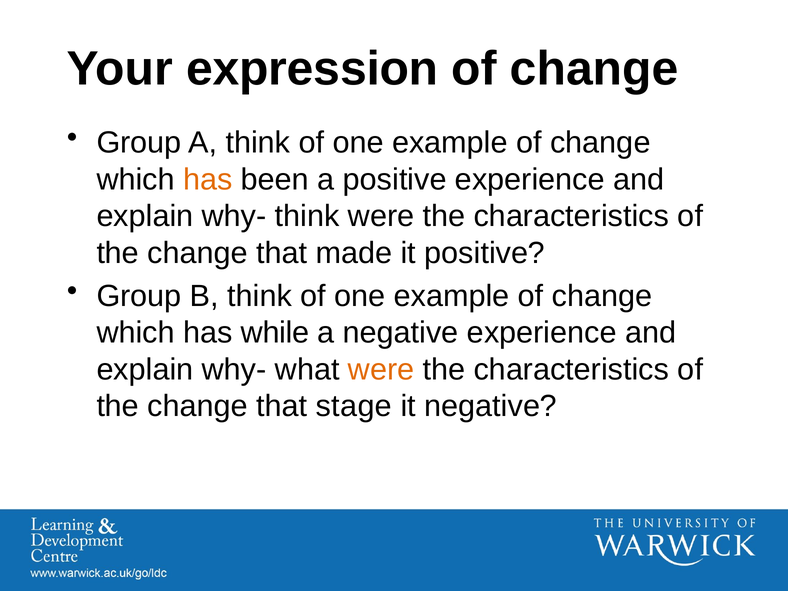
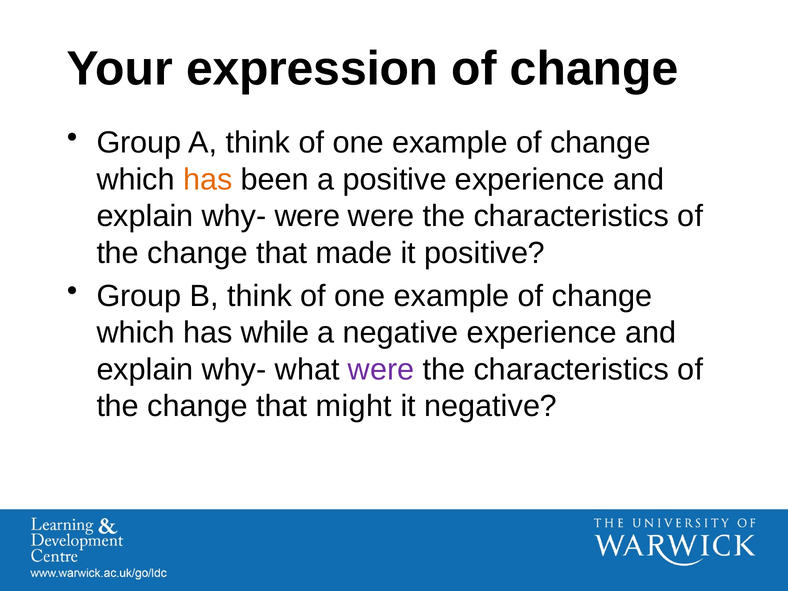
why- think: think -> were (307, 216)
were colour: orange -> purple (381, 370)
stage: stage -> might (354, 406)
